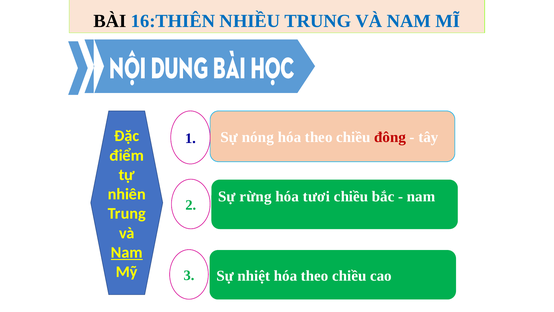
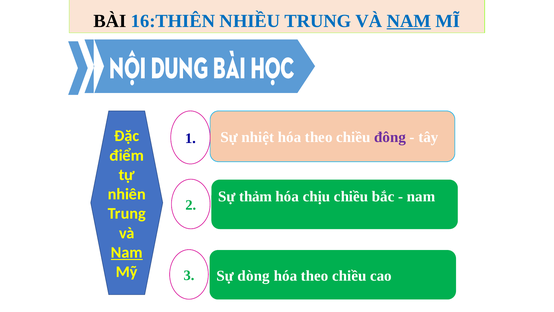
NAM underline: none -> present (409, 21)
nóng: nóng -> nhiệt (258, 137)
đông colour: red -> purple (390, 137)
rừng: rừng -> thảm (256, 196)
tươi: tươi -> chịu (316, 196)
nhiệt: nhiệt -> dòng (254, 275)
